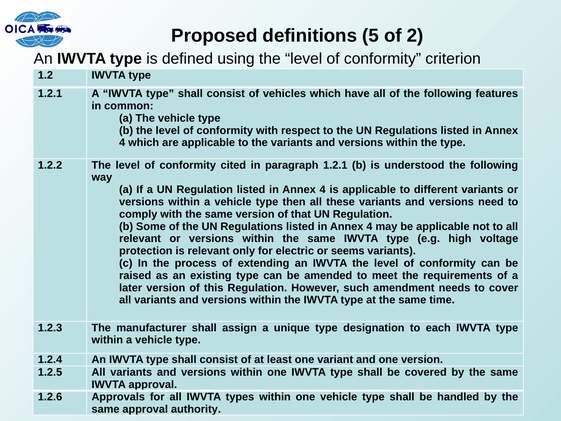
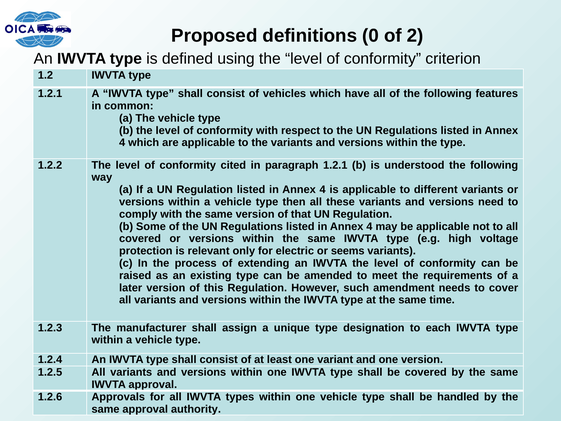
5: 5 -> 0 (371, 36)
relevant: relevant -> covered (140, 239)
